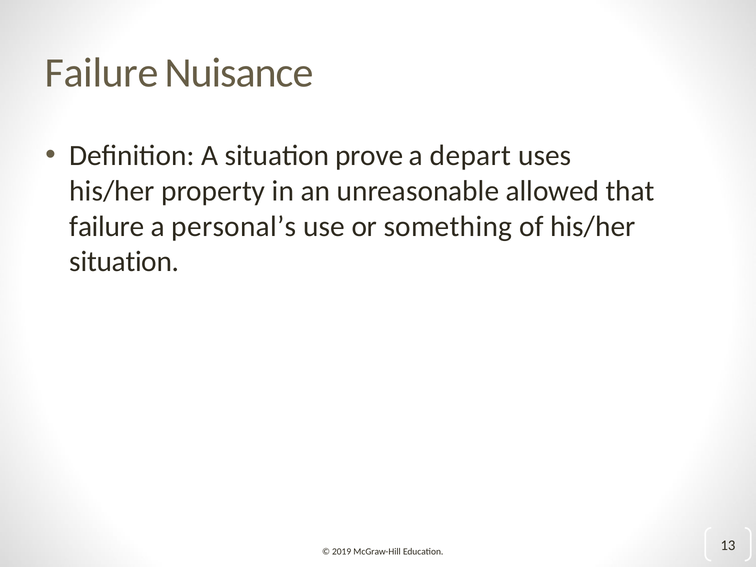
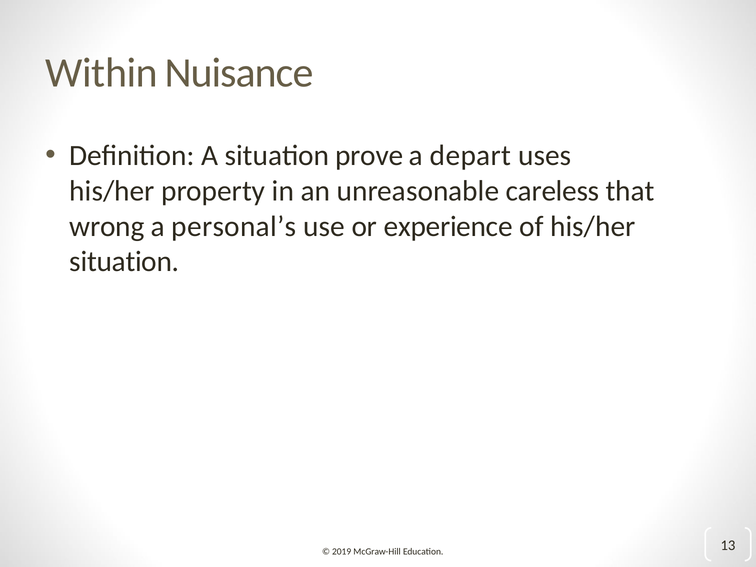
Failure: Failure -> Within (102, 73)
allowed: allowed -> careless (553, 191)
failure: failure -> wrong (107, 226)
something: something -> experience (448, 226)
